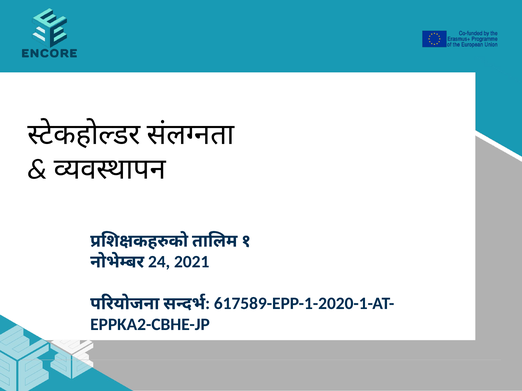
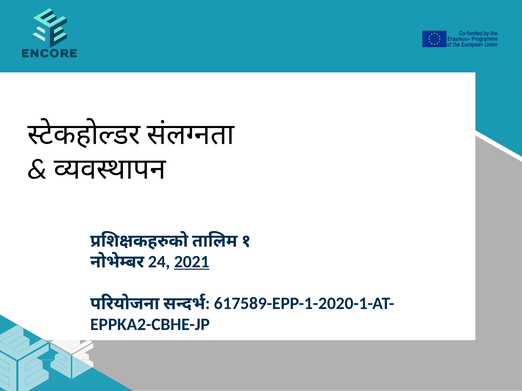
2021 underline: none -> present (192, 262)
